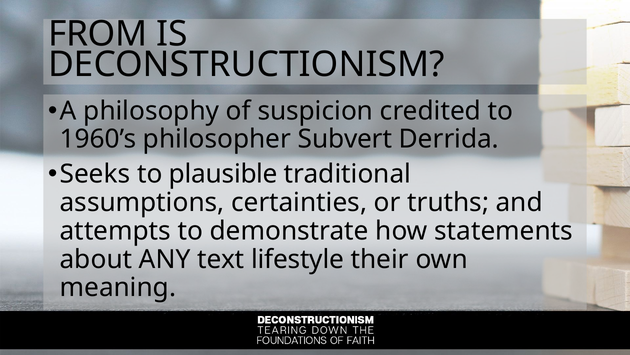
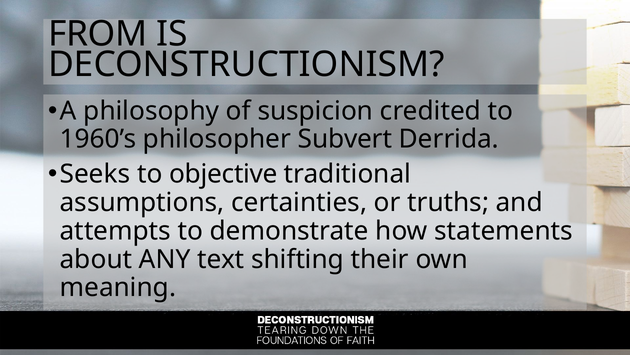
plausible: plausible -> objective (223, 174)
lifestyle: lifestyle -> shifting (298, 259)
